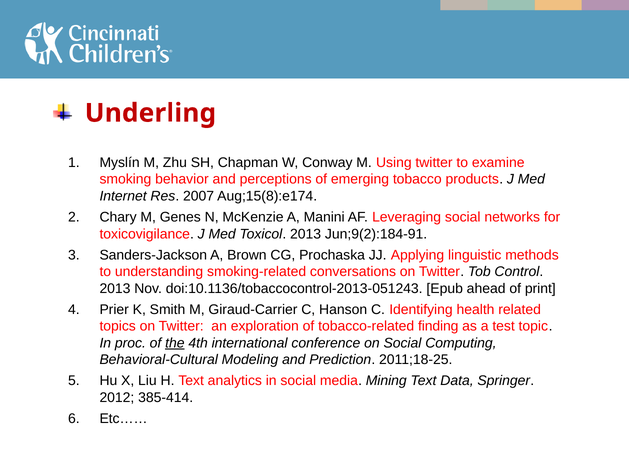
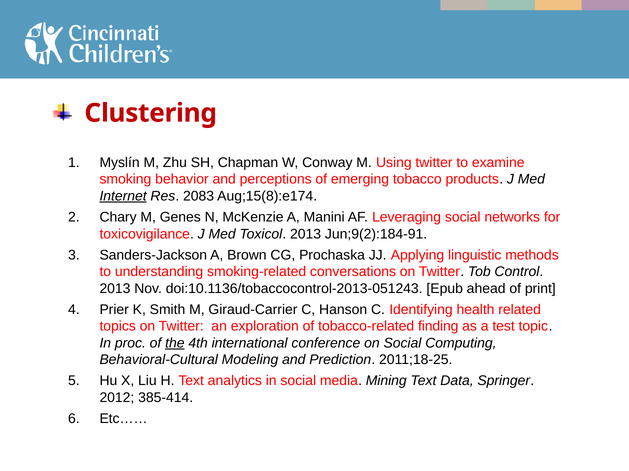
Underling: Underling -> Clustering (151, 113)
Internet underline: none -> present (123, 196)
2007: 2007 -> 2083 (199, 196)
